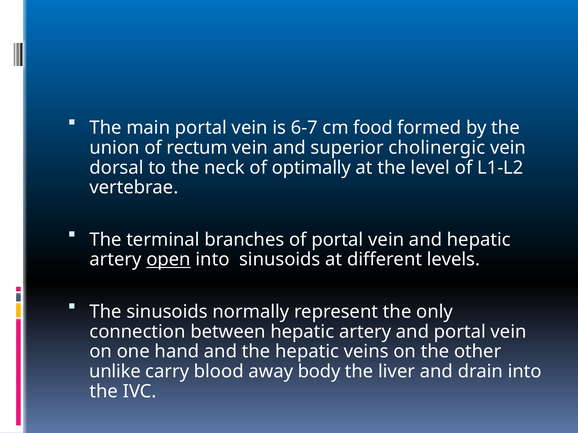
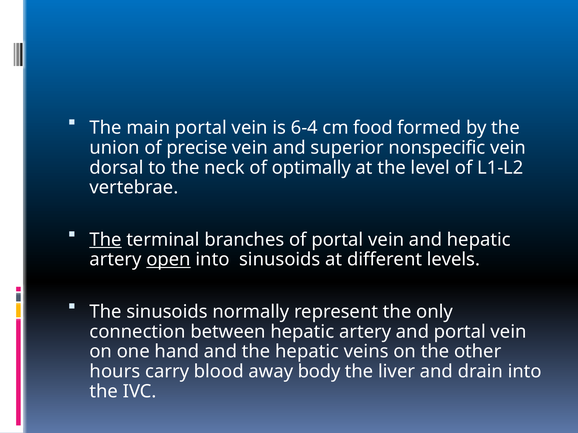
6-7: 6-7 -> 6-4 (304, 128)
rectum: rectum -> precise (197, 148)
cholinergic: cholinergic -> nonspecific (437, 148)
The underline: none -> present (106, 240)
unlike: unlike -> hours (115, 372)
